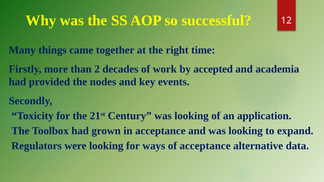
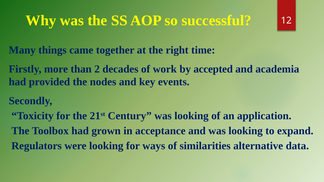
of acceptance: acceptance -> similarities (205, 146)
